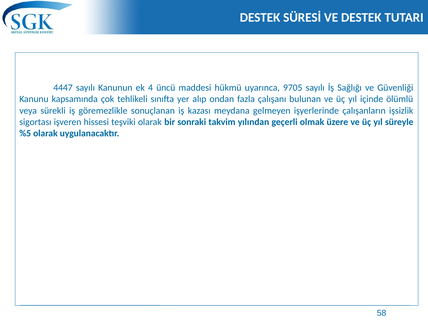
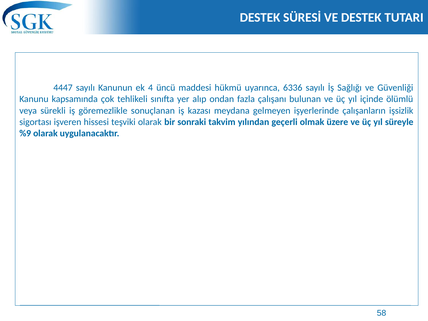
9705: 9705 -> 6336 (293, 88)
%5: %5 -> %9 (25, 133)
